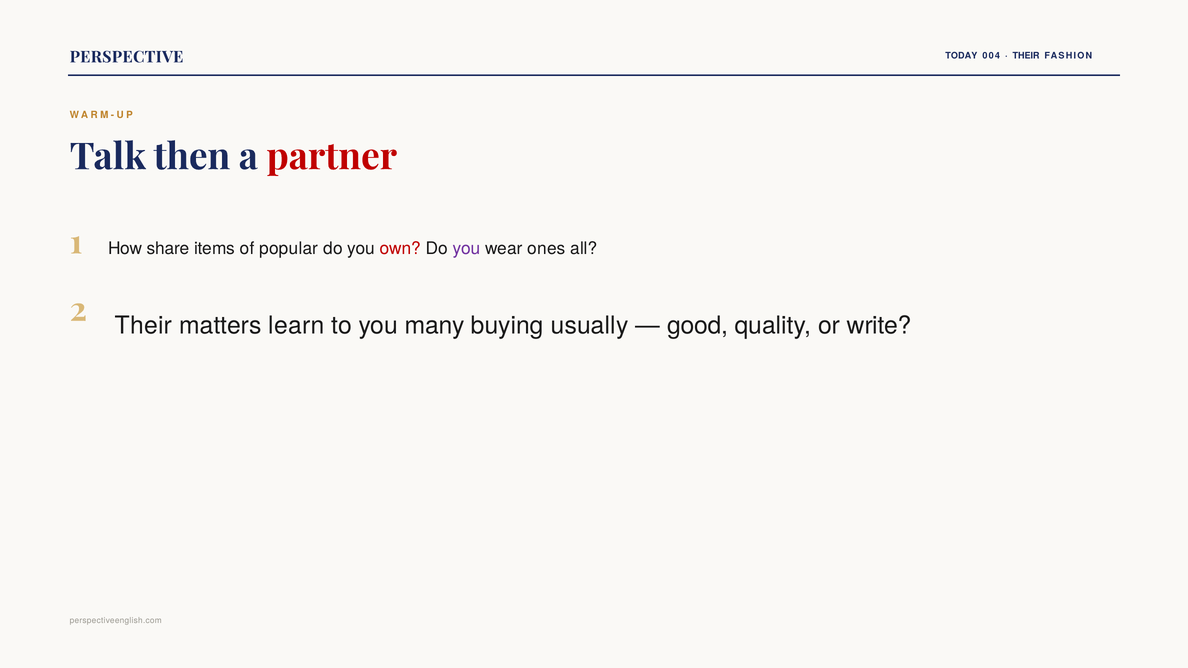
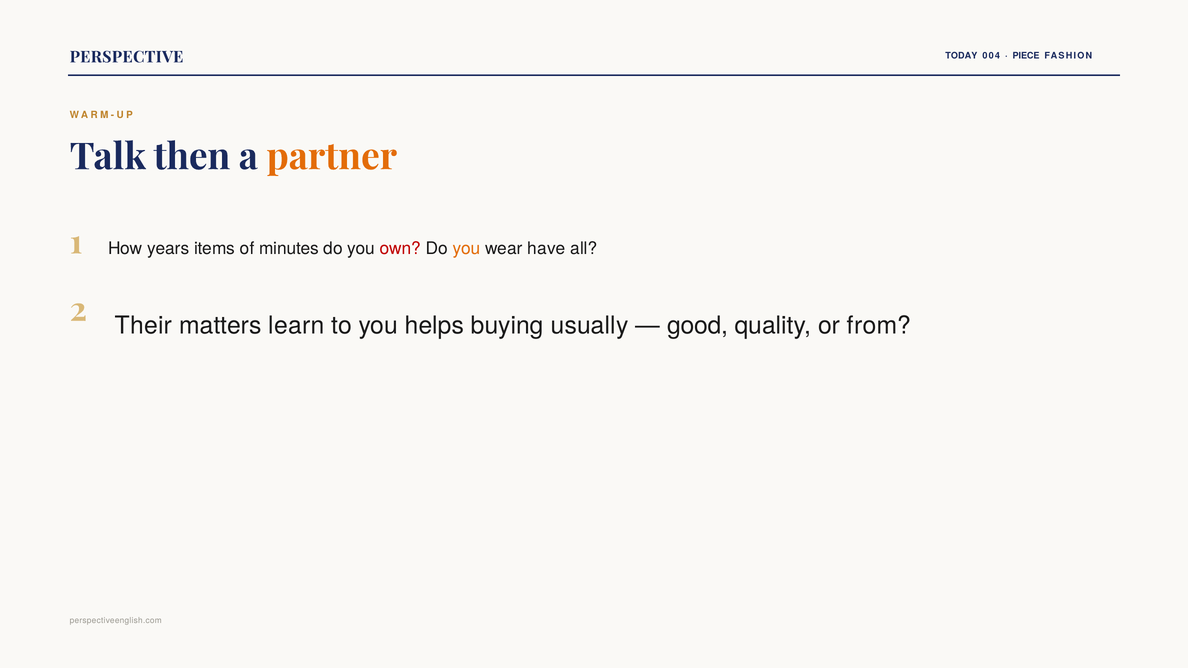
THEIR: THEIR -> PIECE (1026, 56)
partner colour: red -> orange (332, 157)
share: share -> years (168, 249)
popular: popular -> minutes (289, 249)
you colour: purple -> orange (467, 249)
ones: ones -> have (546, 249)
many: many -> helps (434, 326)
write: write -> from (879, 326)
